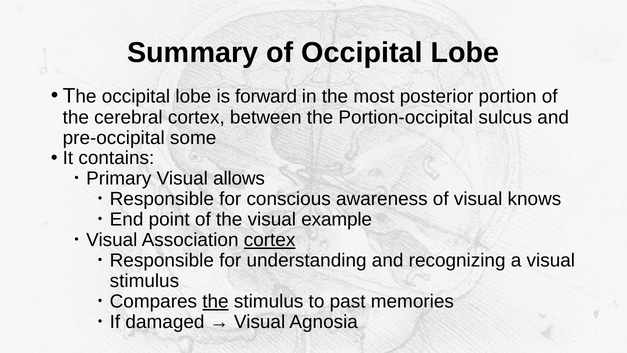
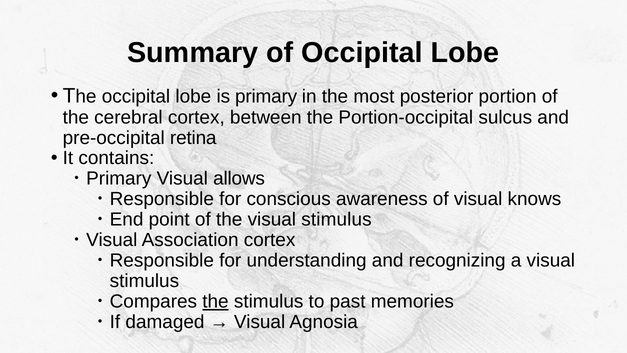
is forward: forward -> primary (266, 96)
some: some -> retina (193, 138)
the visual example: example -> stimulus (337, 219)
cortex underline: present -> none (270, 240)
